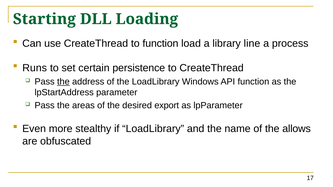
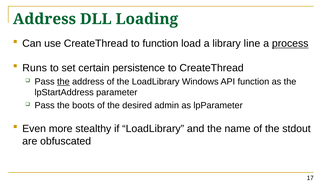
Starting: Starting -> Address (44, 19)
process underline: none -> present (290, 44)
areas: areas -> boots (83, 106)
export: export -> admin (167, 106)
allows: allows -> stdout (297, 129)
